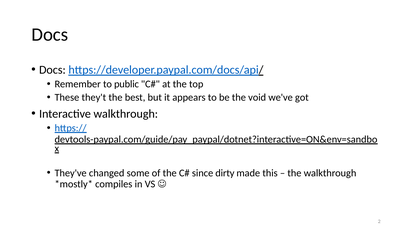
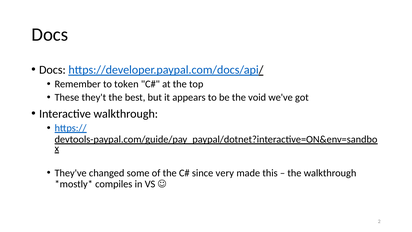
public: public -> token (126, 84)
dirty: dirty -> very (225, 173)
